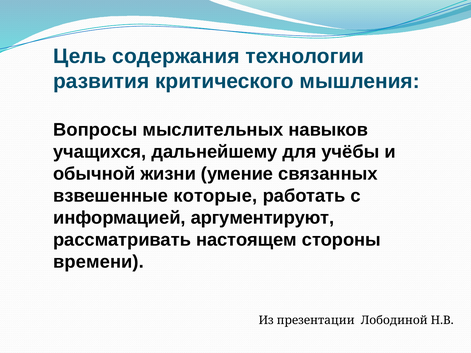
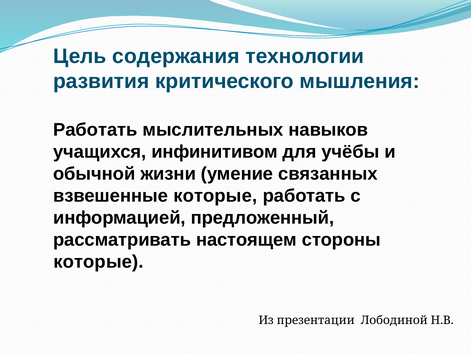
Вопросы: Вопросы -> Работать (95, 130)
дальнейшему: дальнейшему -> инфинитивом (215, 152)
аргументируют: аргументируют -> предложенный (262, 218)
времени: времени -> которые (99, 262)
